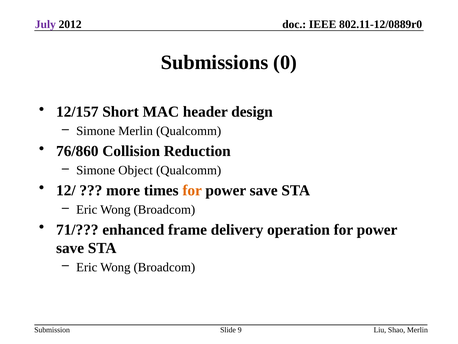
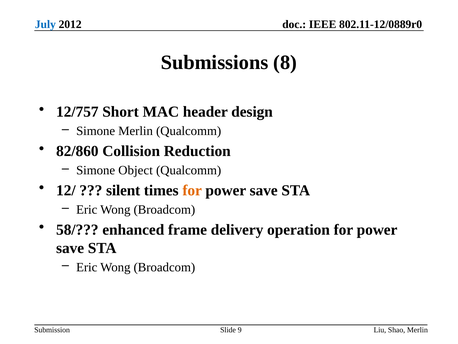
July colour: purple -> blue (45, 24)
0: 0 -> 8 (285, 62)
12/157: 12/157 -> 12/757 (77, 112)
76/860: 76/860 -> 82/860 (77, 151)
more: more -> silent (123, 190)
71/: 71/ -> 58/ (77, 229)
